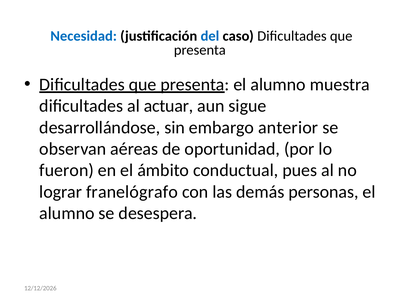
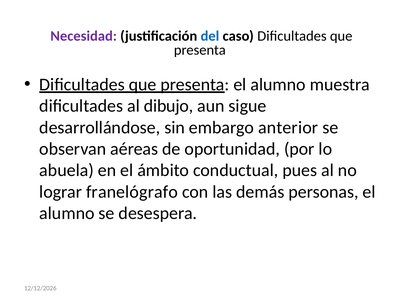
Necesidad colour: blue -> purple (84, 36)
actuar: actuar -> dibujo (169, 106)
fueron: fueron -> abuela (67, 171)
